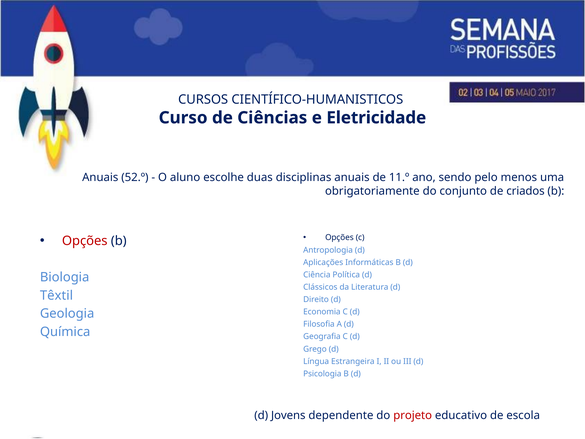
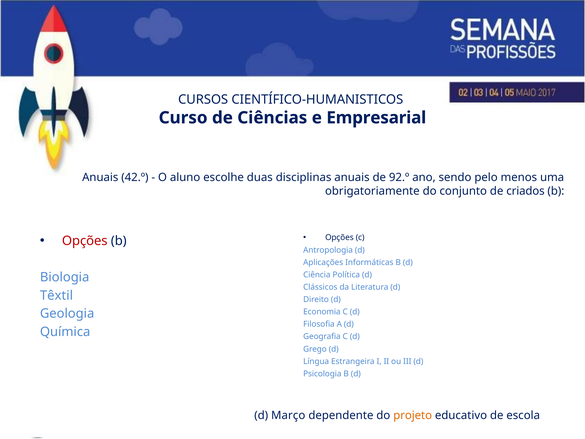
Eletricidade: Eletricidade -> Empresarial (376, 118)
52.º: 52.º -> 42.º (135, 177)
11.º: 11.º -> 92.º (399, 177)
Jovens: Jovens -> Março (288, 415)
projeto colour: red -> orange (413, 415)
